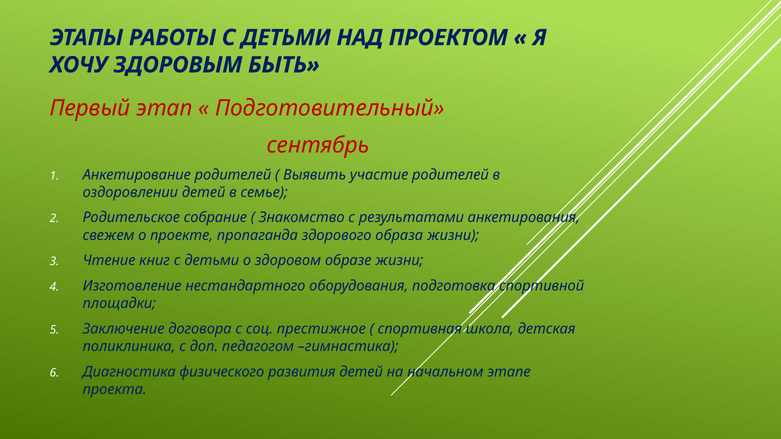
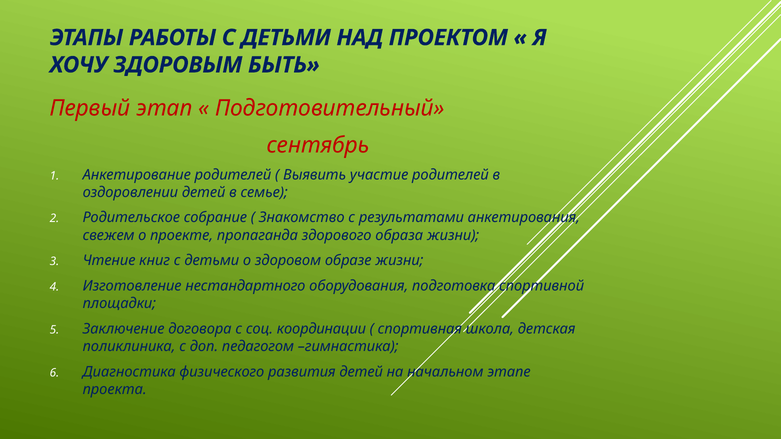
престижное: престижное -> координации (321, 329)
